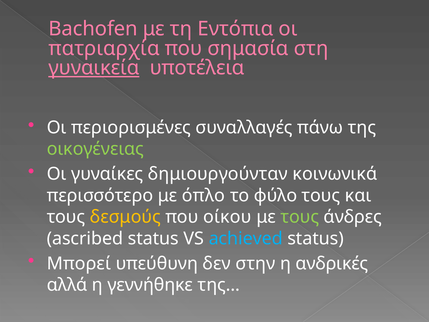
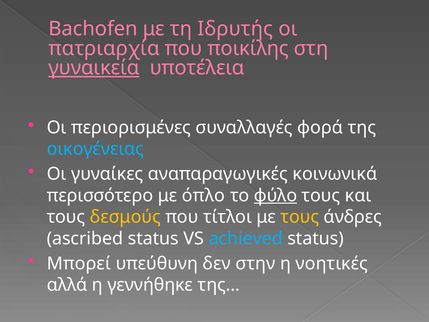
Εντόπια: Εντόπια -> Ιδρυτής (235, 29)
σημασία: σημασία -> ποικίλης (248, 48)
πάνω: πάνω -> φορά (320, 127)
οικογένειας colour: light green -> light blue (95, 149)
δημιουργούνταν: δημιουργούνταν -> αναπαραγωγικές (218, 174)
φύλο underline: none -> present (276, 195)
οίκου: οίκου -> τίτλοι (227, 217)
τους colour: light green -> yellow (300, 217)
ανδρικές: ανδρικές -> νοητικές (332, 263)
